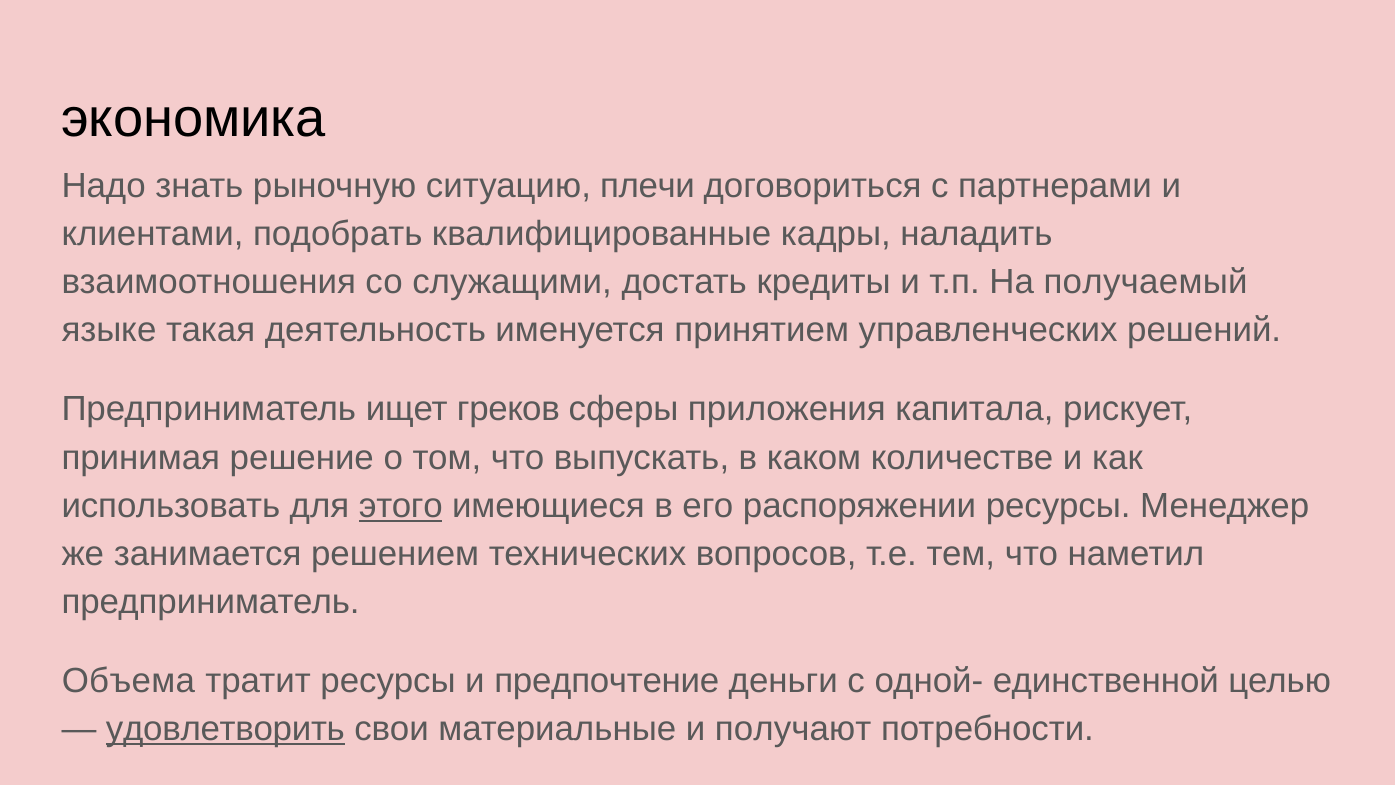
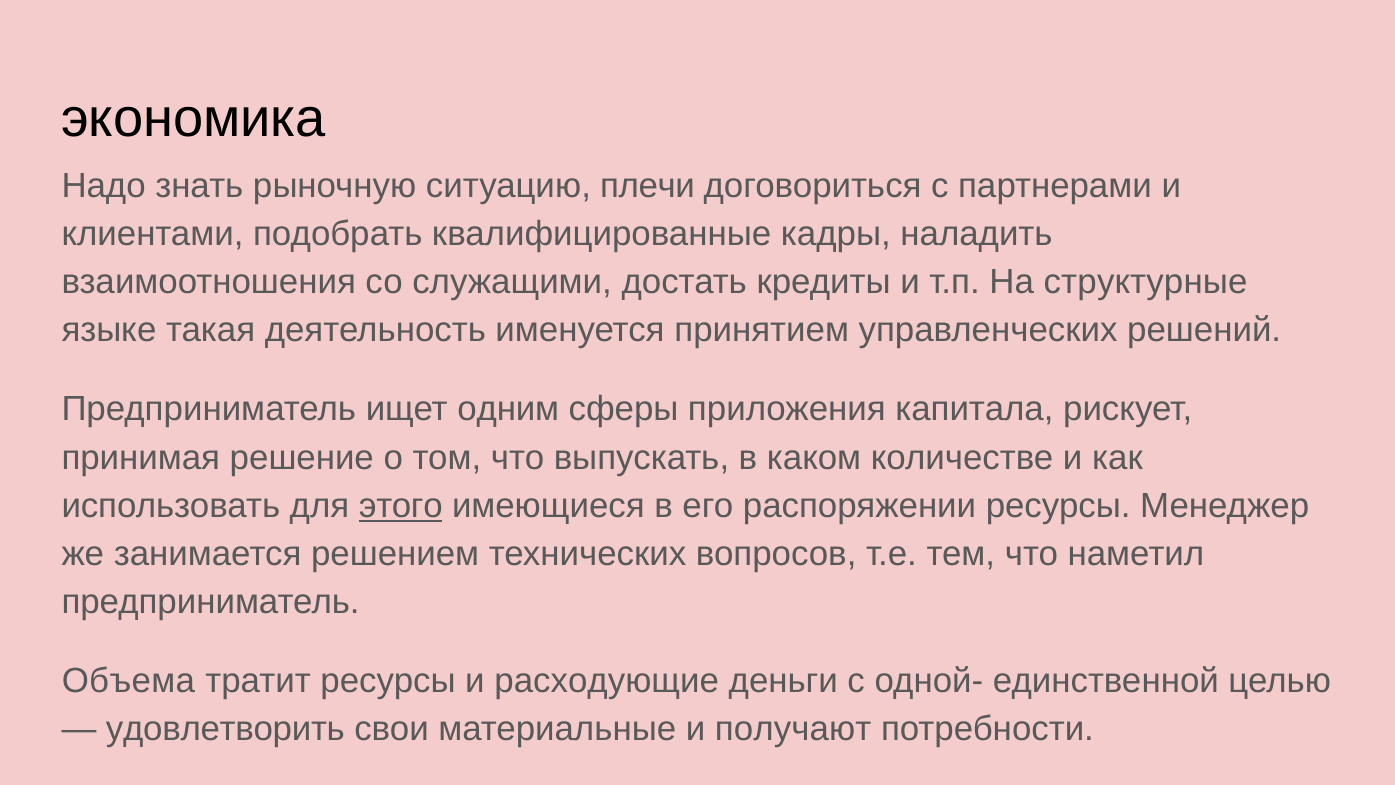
получаемый: получаемый -> структурные (1146, 282)
греков: греков -> одним (508, 409)
предпочтение: предпочтение -> расходующие (607, 681)
удовлетворить underline: present -> none (225, 729)
